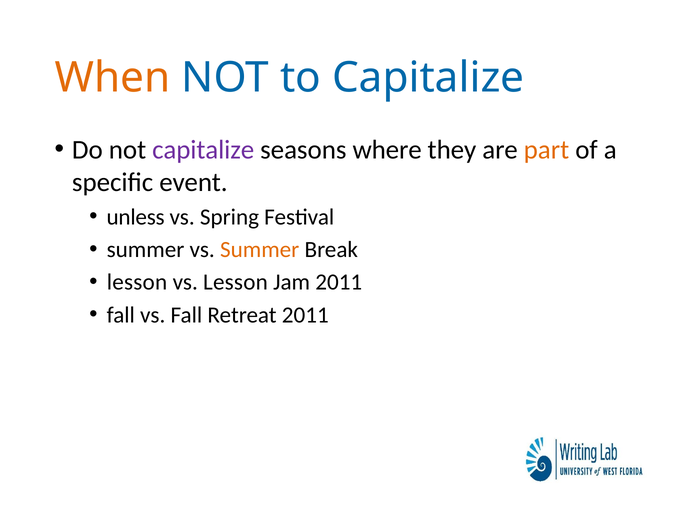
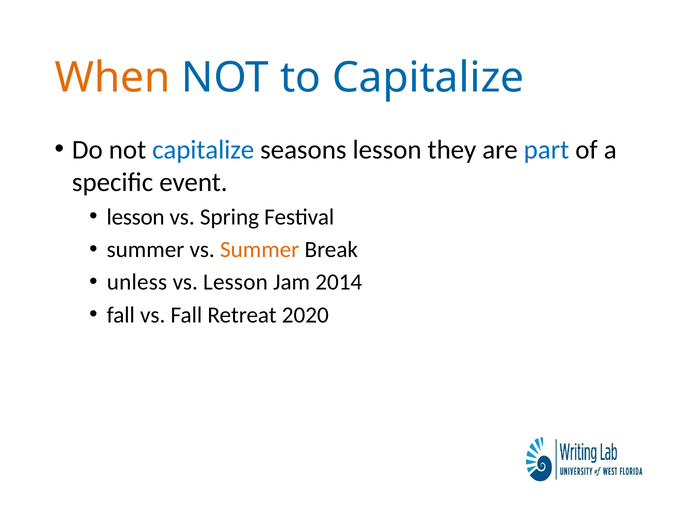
capitalize colour: purple -> blue (203, 150)
seasons where: where -> lesson (387, 150)
part colour: orange -> blue (546, 150)
unless: unless -> lesson (136, 217)
lesson: lesson -> unless (137, 282)
Jam 2011: 2011 -> 2014 (339, 282)
Retreat 2011: 2011 -> 2020 (305, 315)
